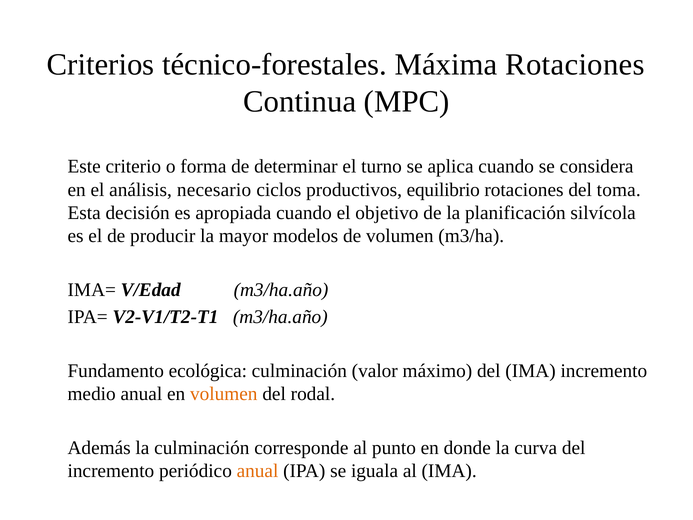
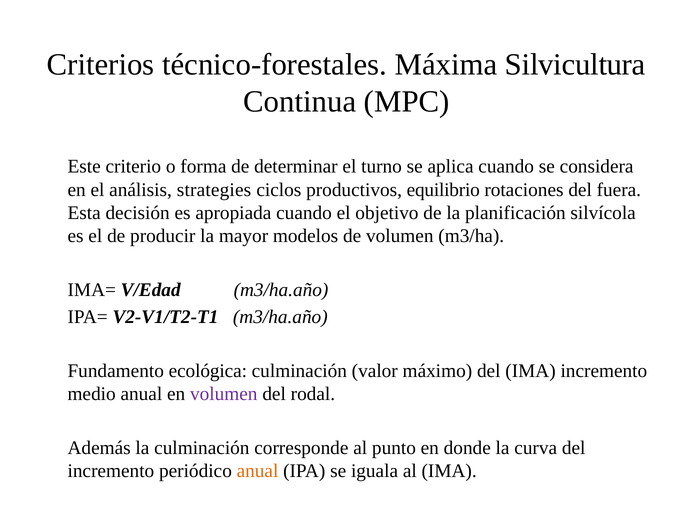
Máxima Rotaciones: Rotaciones -> Silvicultura (575, 64)
necesario: necesario -> strategies (214, 190)
toma: toma -> fuera (619, 190)
volumen colour: orange -> purple (224, 394)
